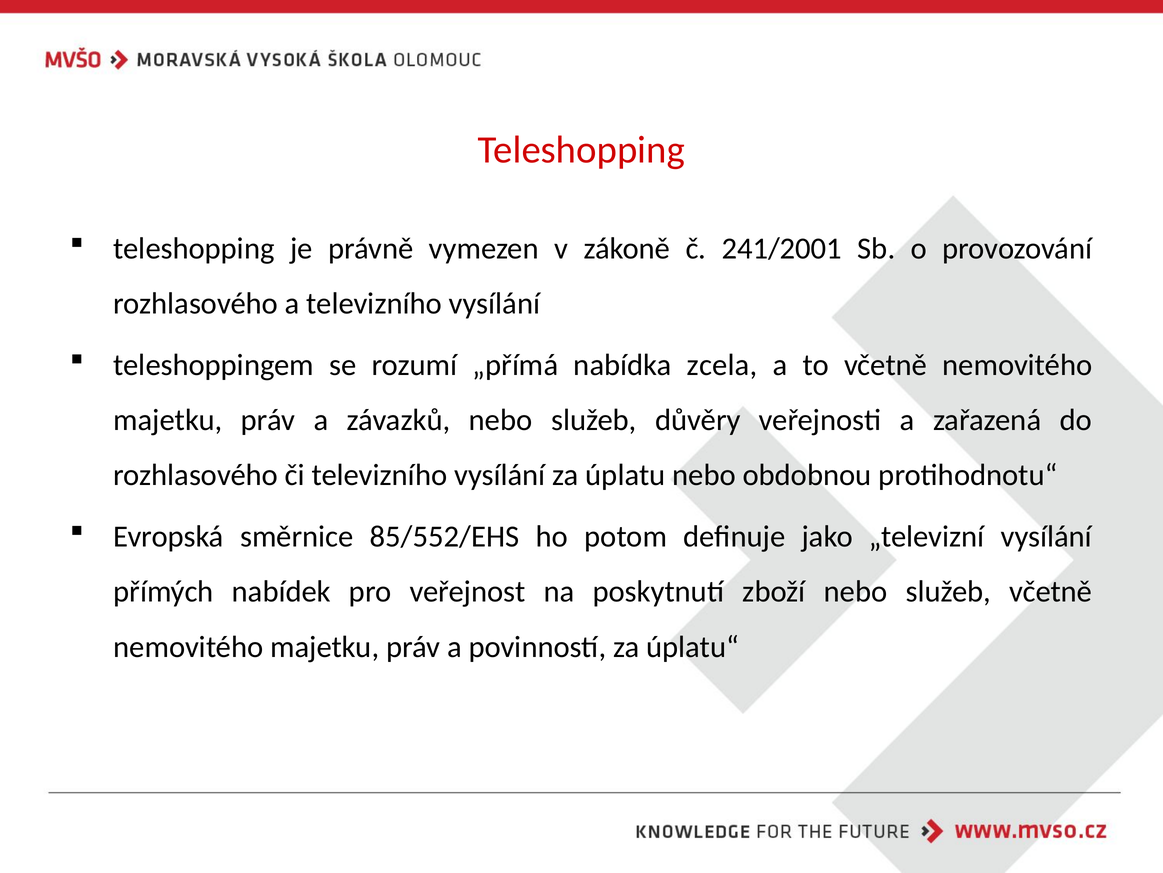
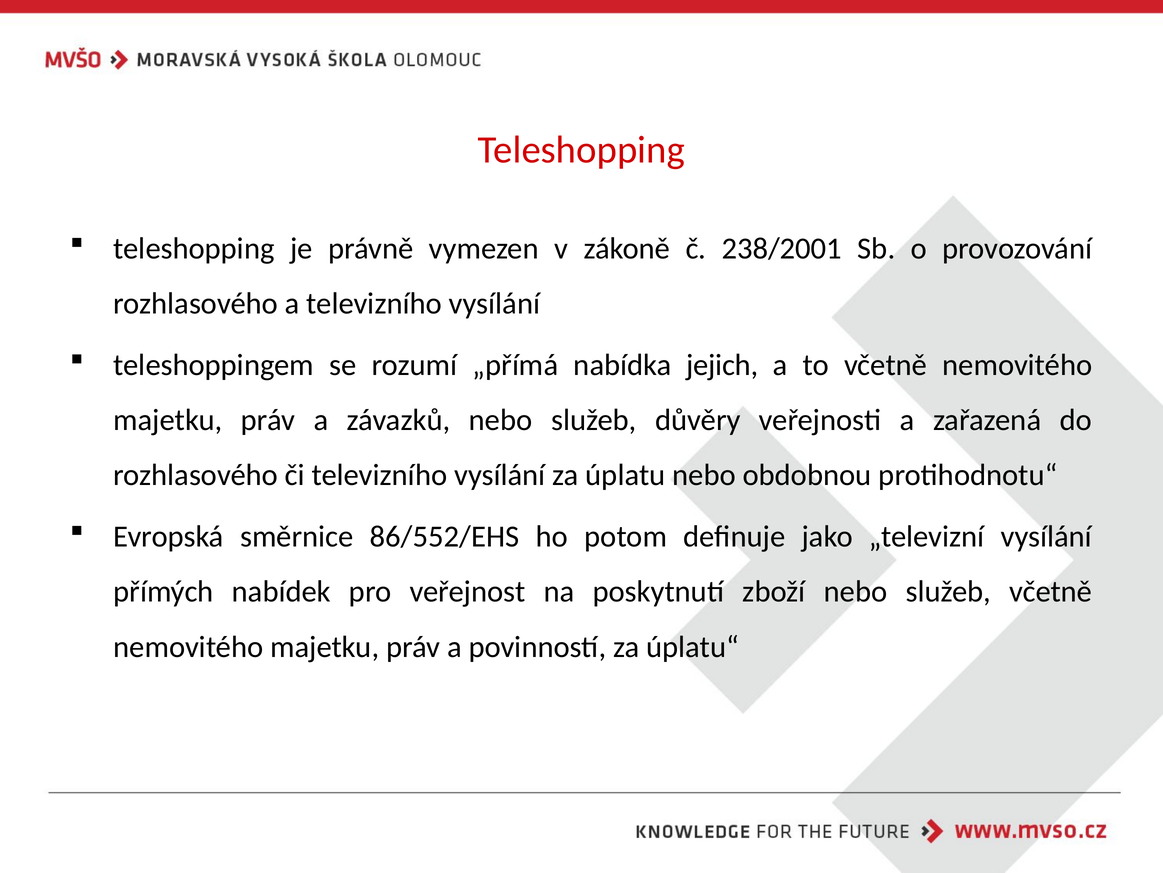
241/2001: 241/2001 -> 238/2001 (782, 248)
zcela: zcela -> jejich (722, 365)
85/552/EHS: 85/552/EHS -> 86/552/EHS (445, 536)
